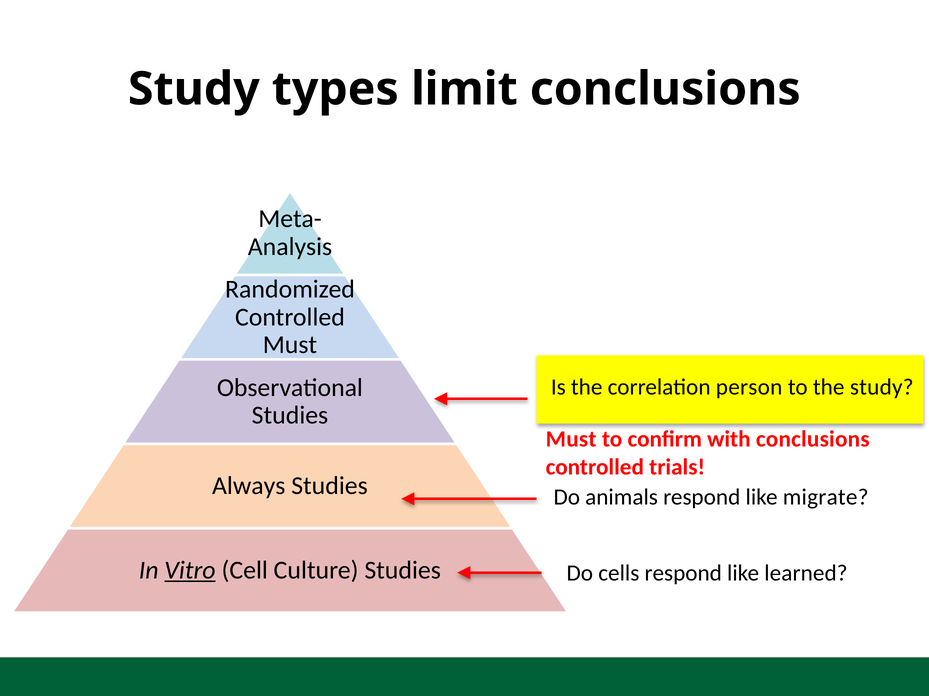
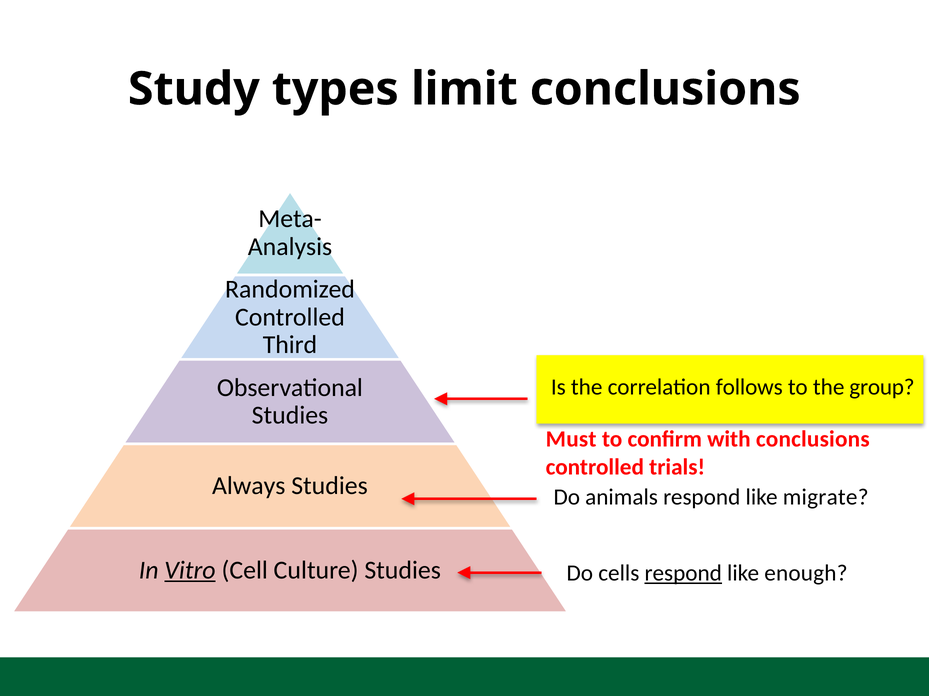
Must: Must -> Third (290, 345)
person: person -> follows (749, 388)
the study: study -> group (882, 388)
respond underline: none -> present (683, 574)
learned: learned -> enough (806, 574)
